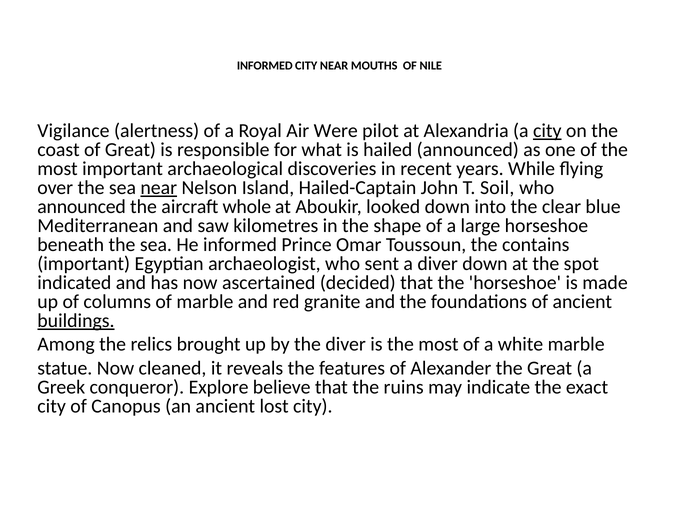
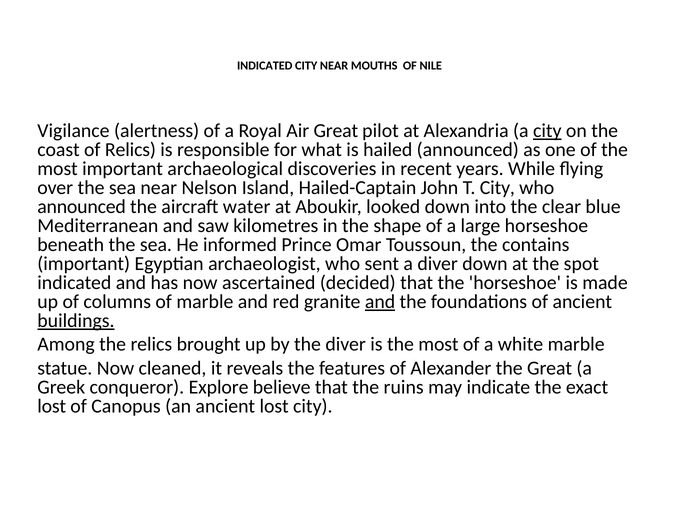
INFORMED: INFORMED -> INDICATED (265, 66)
Air Were: Were -> Great (336, 131)
of Great: Great -> Relics (130, 150)
near underline: present -> none (159, 188)
T Soil: Soil -> City (497, 188)
whole: whole -> water (247, 207)
and underline: none -> present (380, 302)
city: city -> lost (52, 406)
